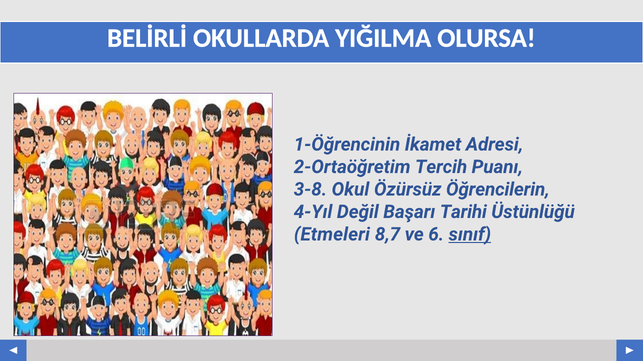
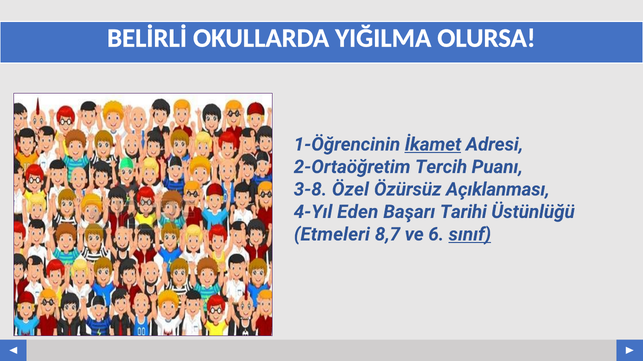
İkamet underline: none -> present (433, 145)
Okul: Okul -> Özel (350, 190)
Öğrencilerin: Öğrencilerin -> Açıklanması (498, 190)
Değil: Değil -> Eden (358, 212)
